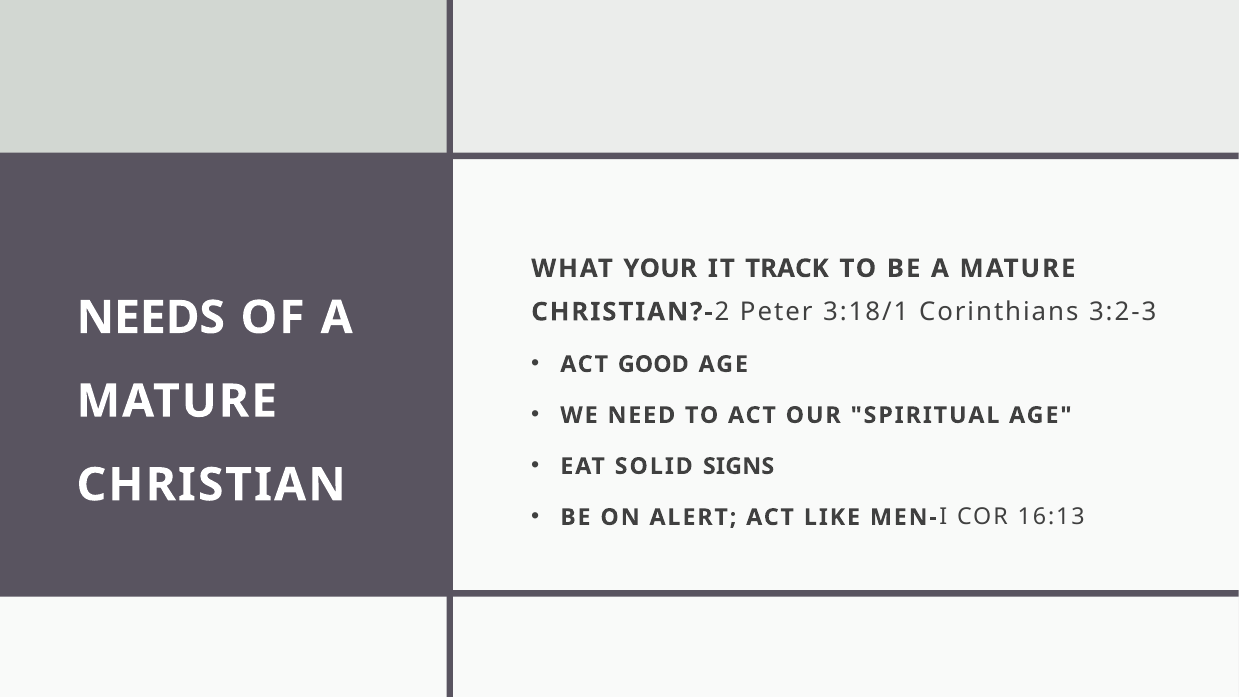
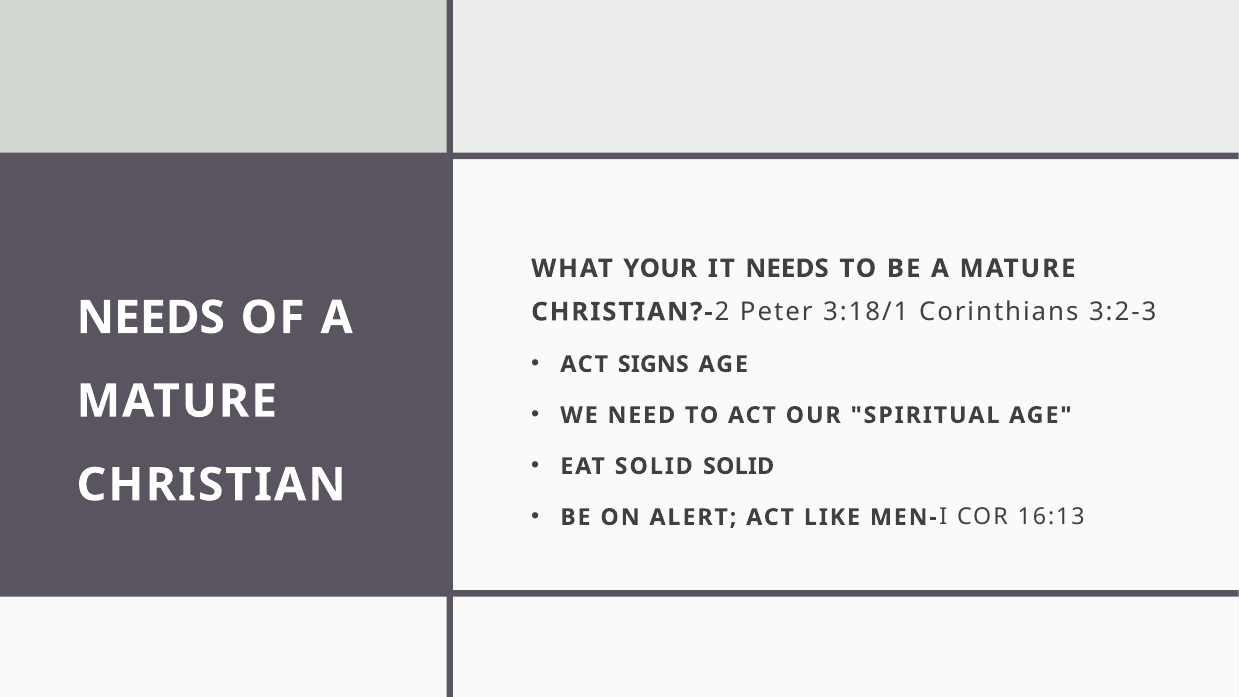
IT TRACK: TRACK -> NEEDS (787, 268)
GOOD: GOOD -> SIGNS (653, 364)
SOLID SIGNS: SIGNS -> SOLID (739, 466)
